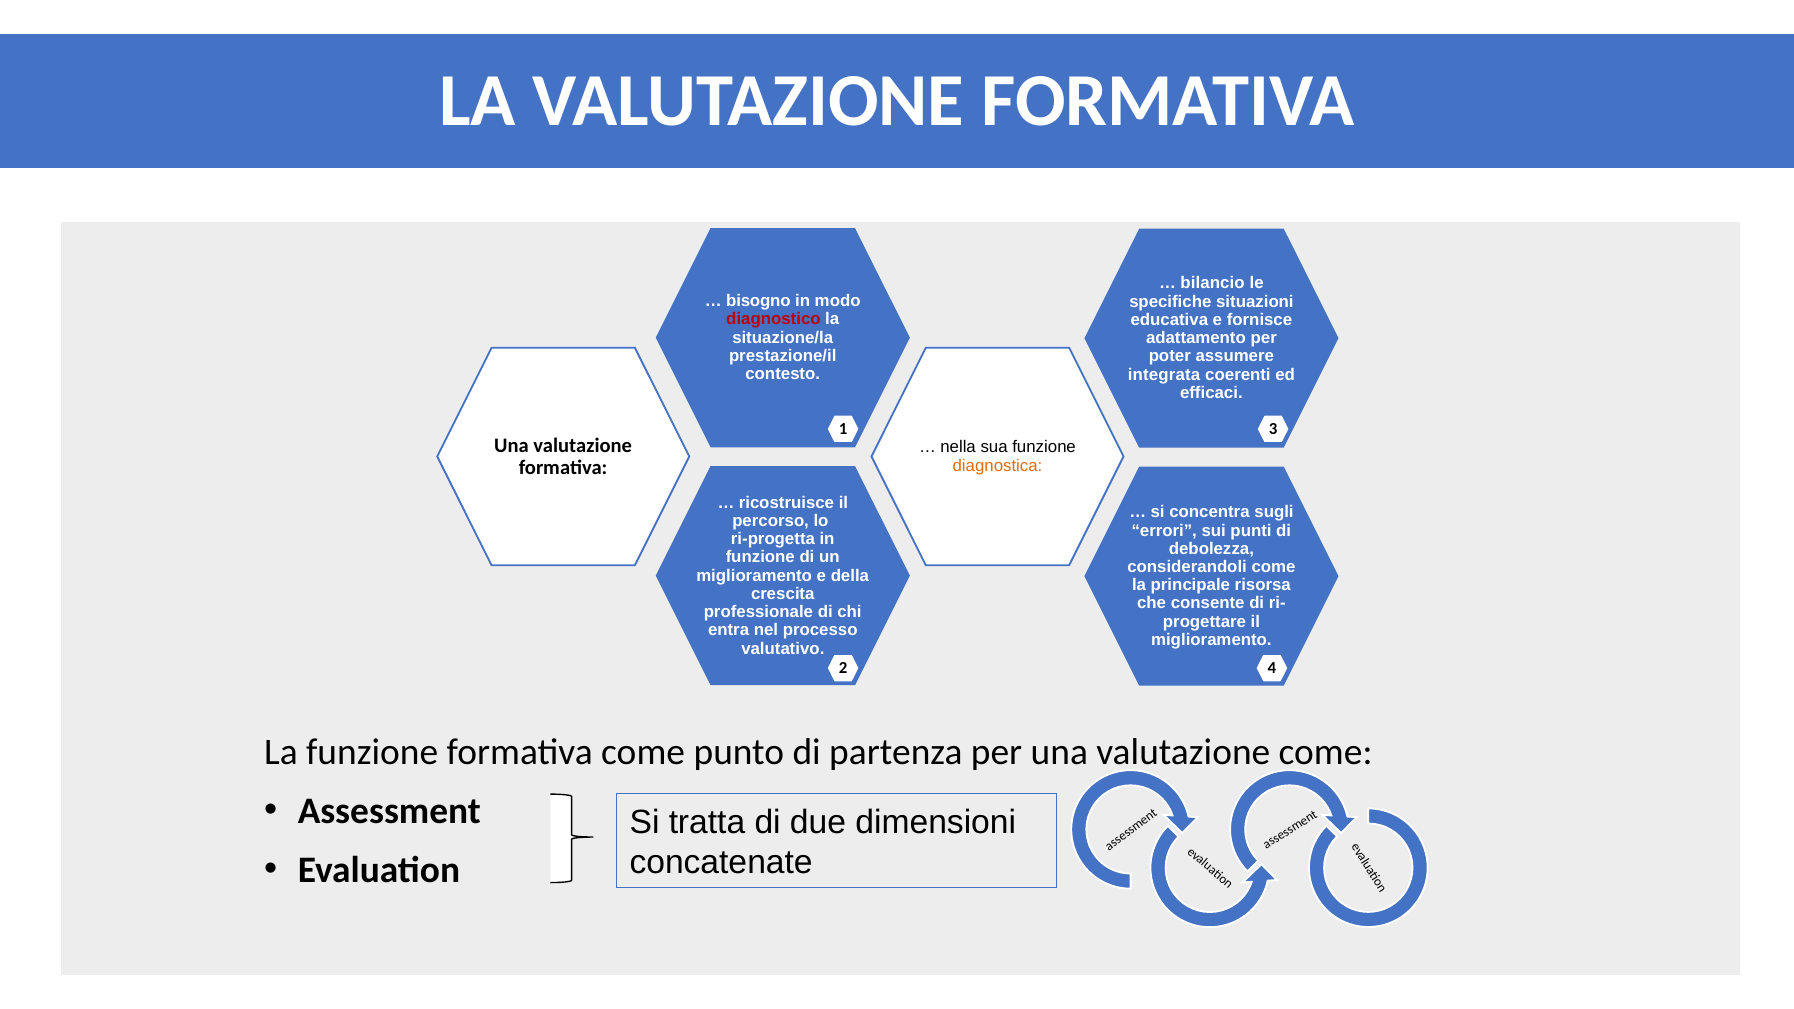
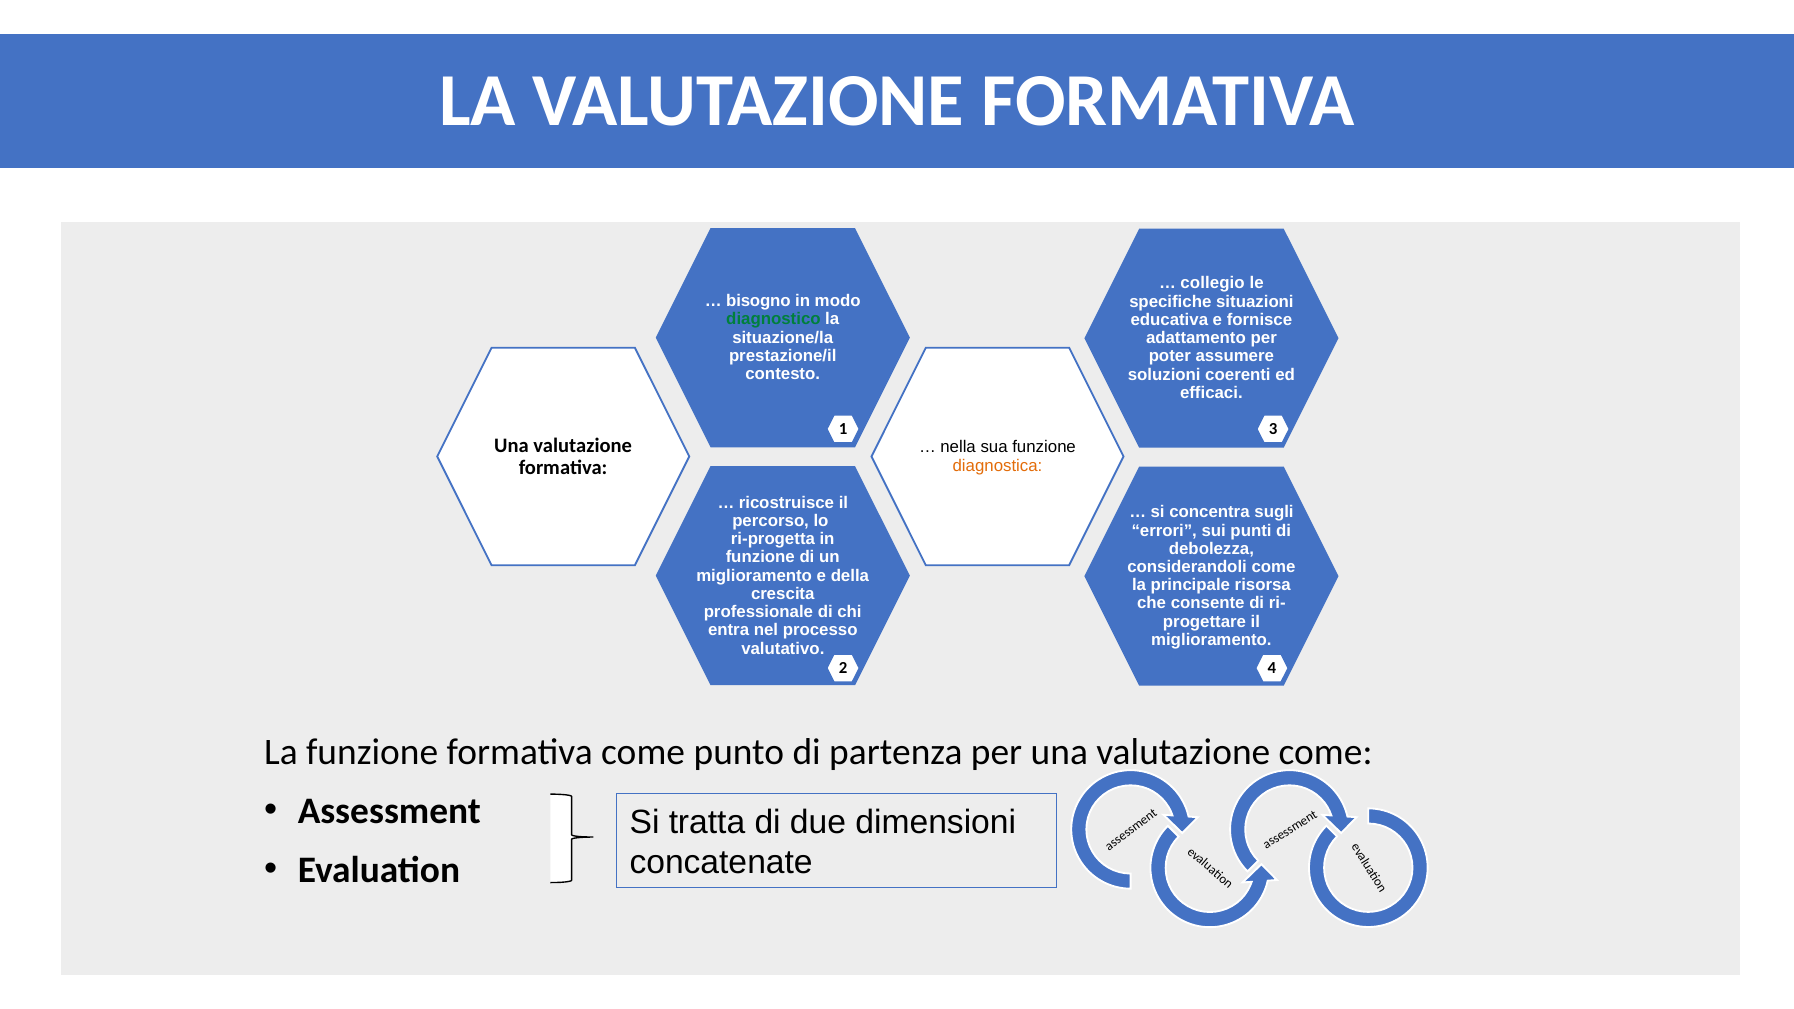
bilancio: bilancio -> collegio (1213, 283)
diagnostico colour: red -> green (773, 319)
integrata: integrata -> soluzioni (1164, 375)
